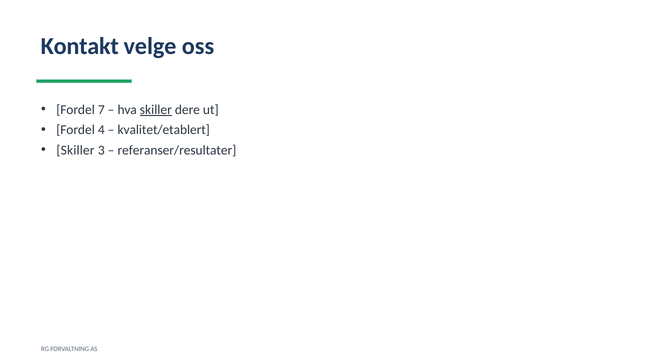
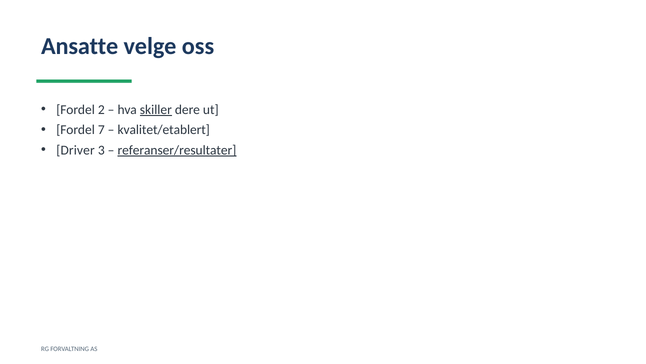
Kontakt: Kontakt -> Ansatte (80, 46)
7: 7 -> 2 (101, 109)
4: 4 -> 7 (101, 130)
Skiller: Skiller -> Driver (75, 150)
referanser/resultater underline: none -> present (177, 150)
